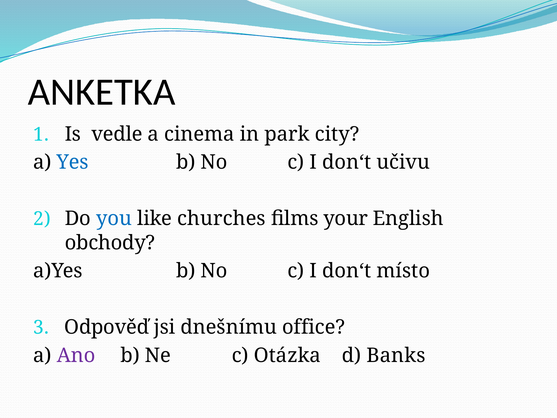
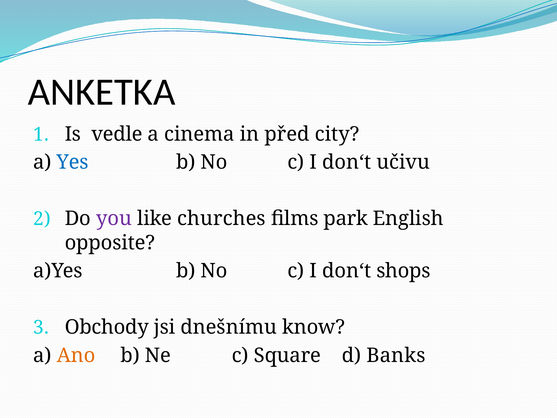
park: park -> před (287, 134)
you colour: blue -> purple (114, 219)
your: your -> park (346, 219)
obchody: obchody -> opposite (110, 243)
místo: místo -> shops (403, 271)
Odpověď: Odpověď -> Obchody (107, 327)
office: office -> know (314, 327)
Ano colour: purple -> orange (76, 355)
Otázka: Otázka -> Square (287, 355)
